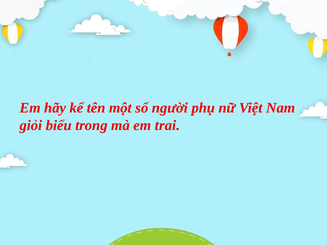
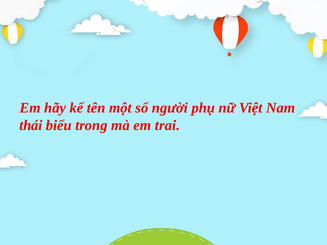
giỏi: giỏi -> thái (31, 125)
